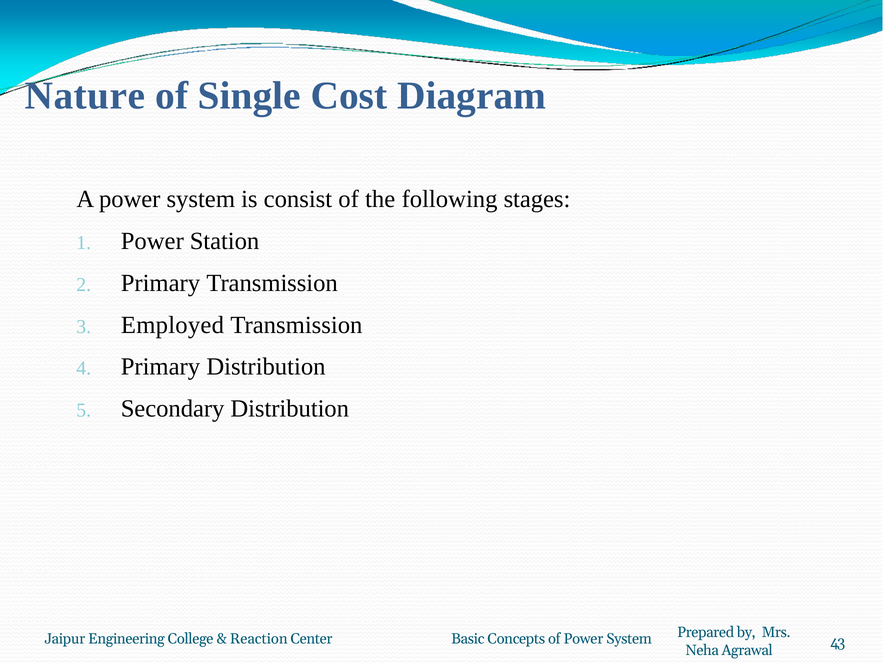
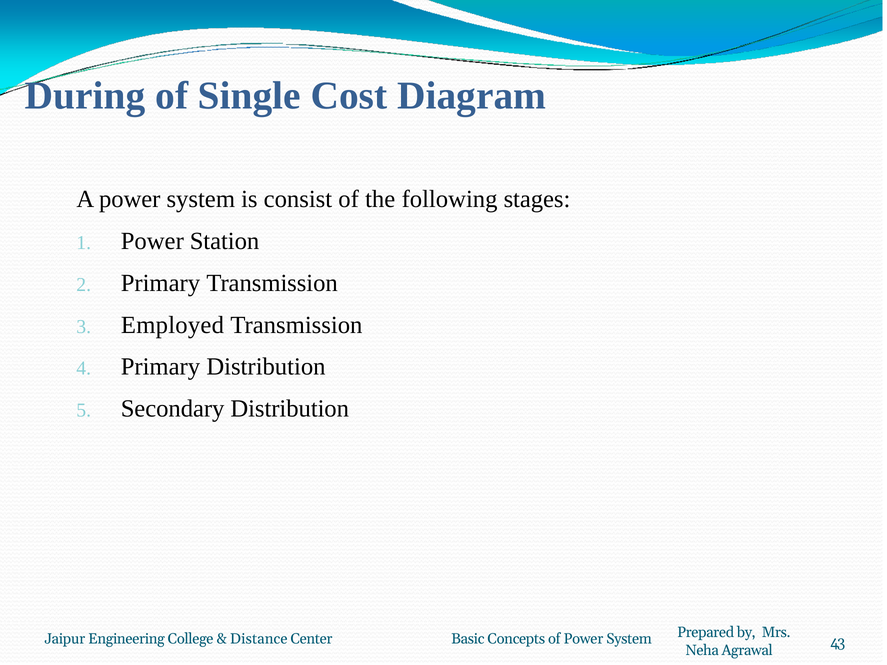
Nature: Nature -> During (85, 96)
Reaction: Reaction -> Distance (259, 639)
